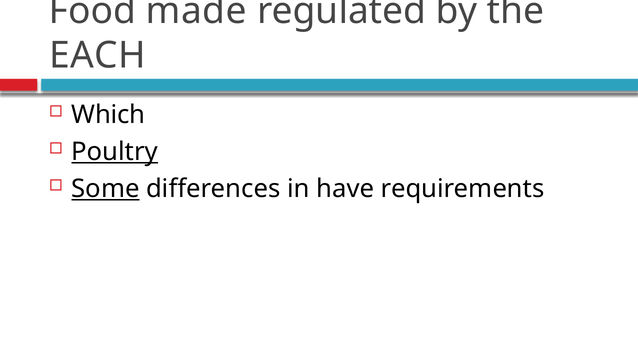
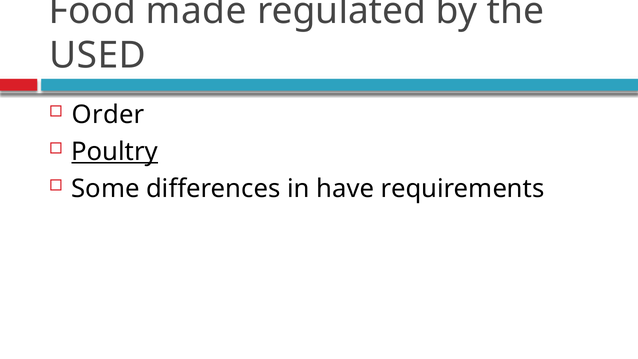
EACH: EACH -> USED (97, 56)
Which: Which -> Order (108, 115)
Some underline: present -> none (105, 189)
